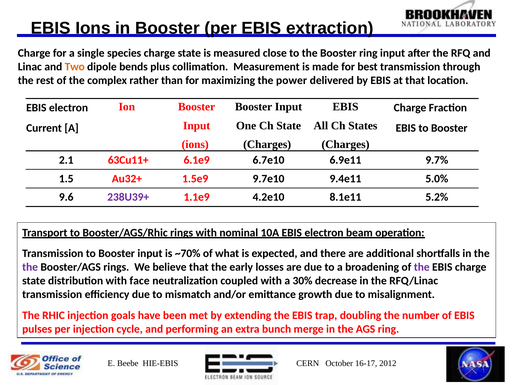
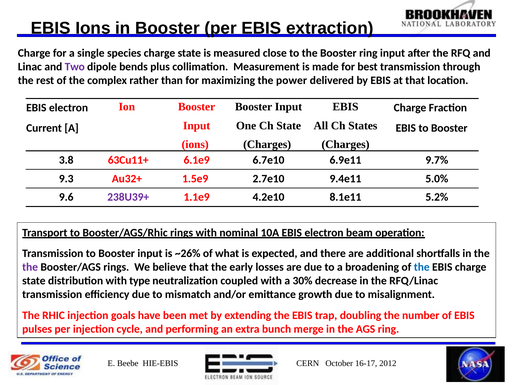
Two colour: orange -> purple (75, 67)
2.1: 2.1 -> 3.8 (66, 160)
1.5: 1.5 -> 9.3 (66, 178)
9.7e10: 9.7e10 -> 2.7e10 (269, 178)
~70%: ~70% -> ~26% (188, 253)
the colour: purple -> blue (422, 267)
face: face -> type (140, 281)
